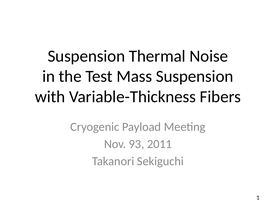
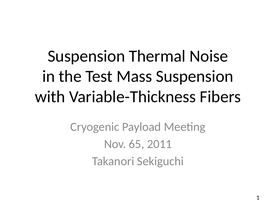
93: 93 -> 65 (137, 144)
